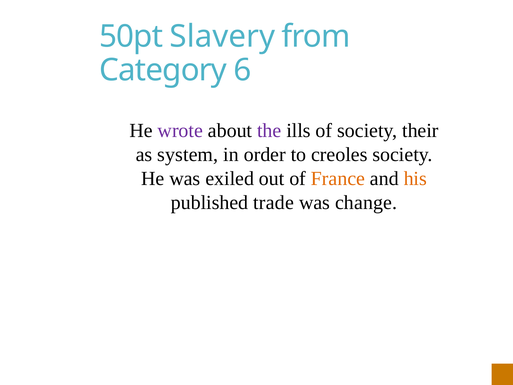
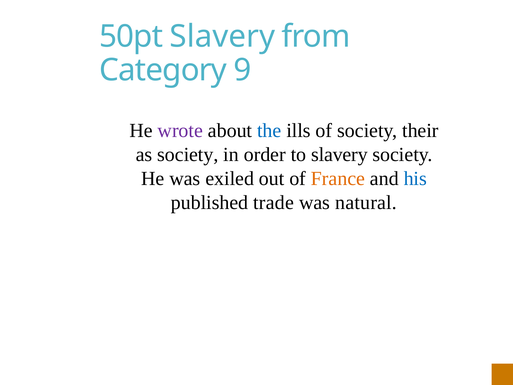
6: 6 -> 9 (242, 70)
the colour: purple -> blue (269, 131)
as system: system -> society (188, 155)
to creoles: creoles -> slavery (339, 155)
his colour: orange -> blue (415, 178)
change: change -> natural (366, 202)
